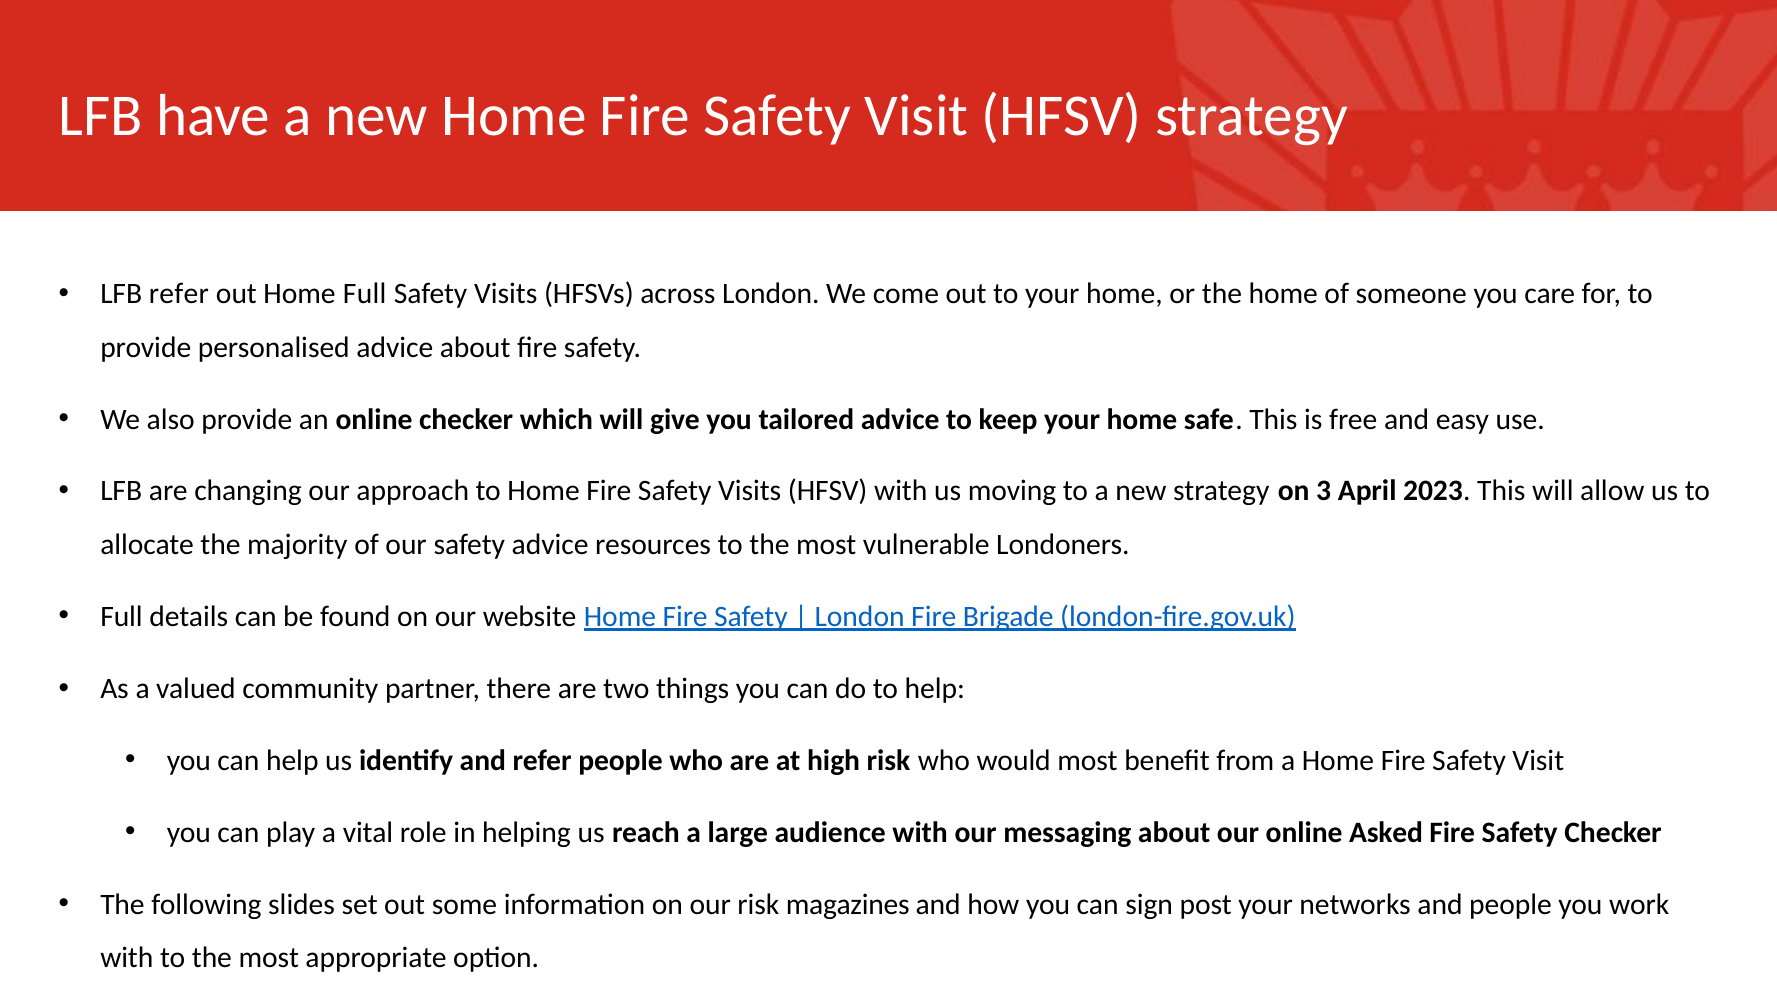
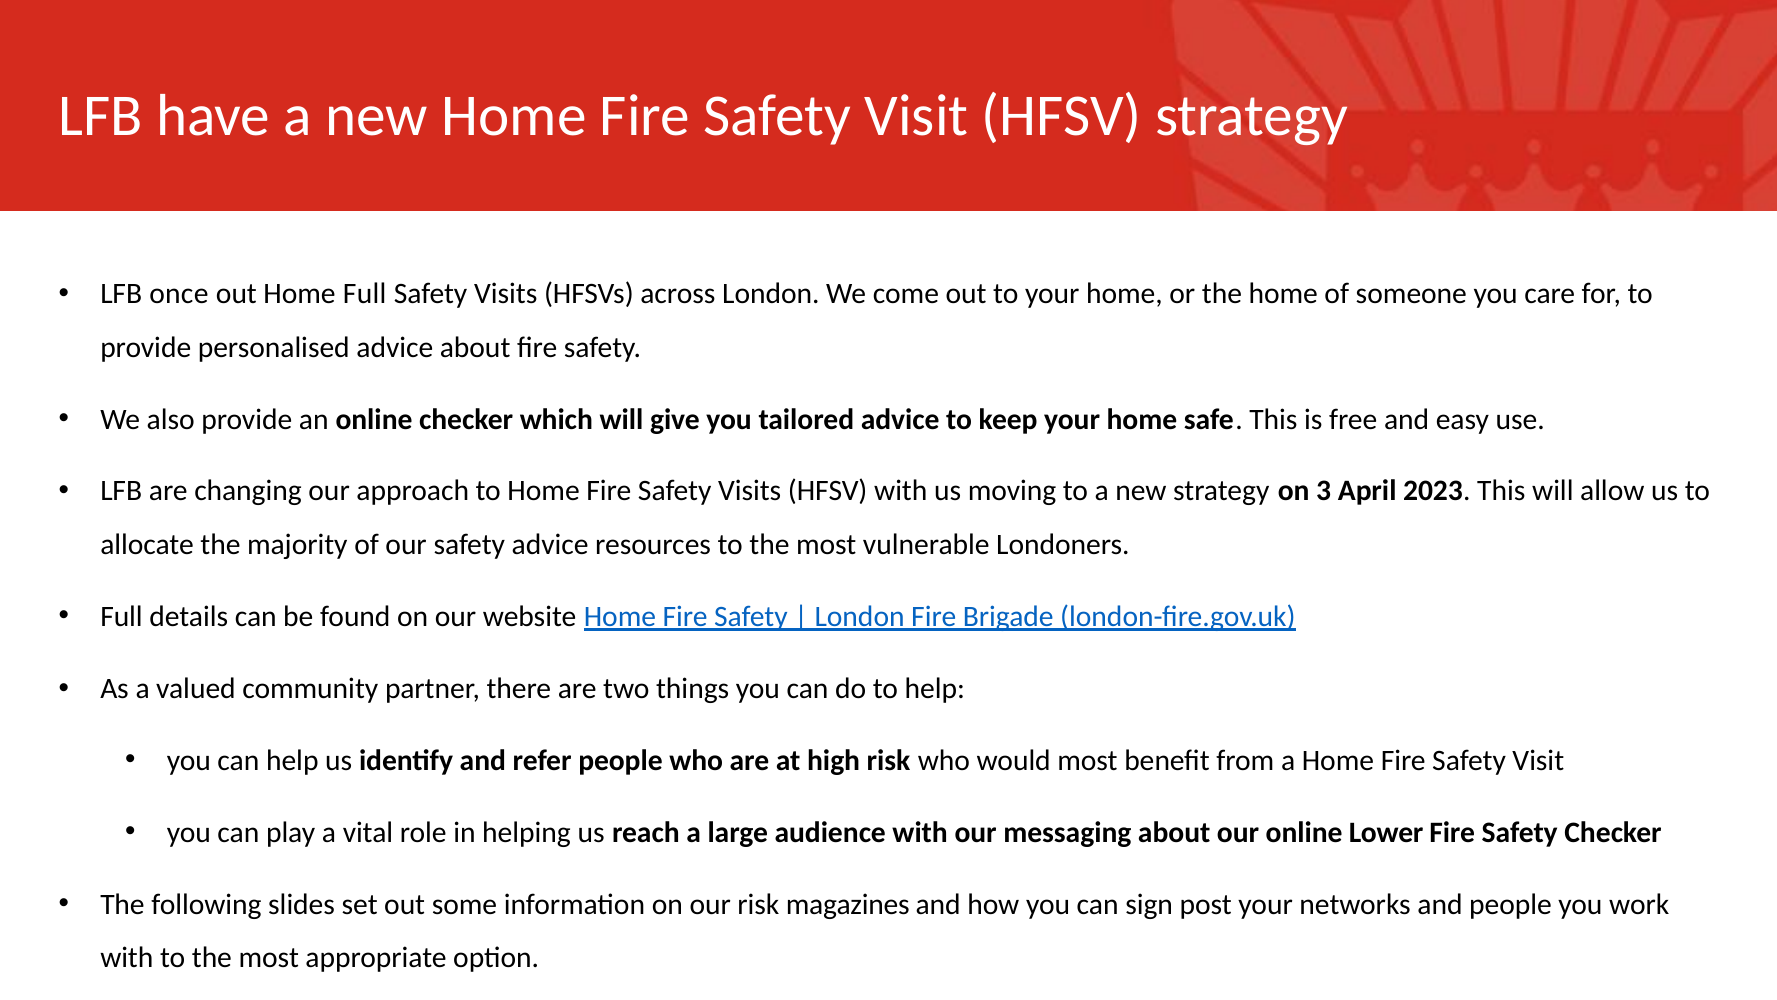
LFB refer: refer -> once (179, 294)
Asked: Asked -> Lower (1386, 832)
